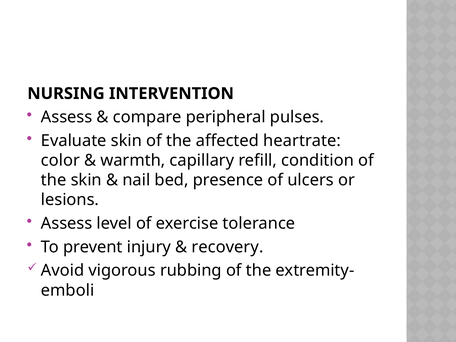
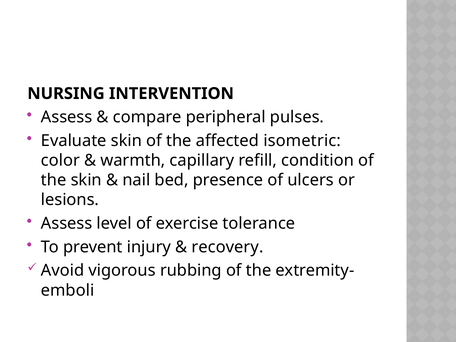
heartrate: heartrate -> isometric (302, 141)
